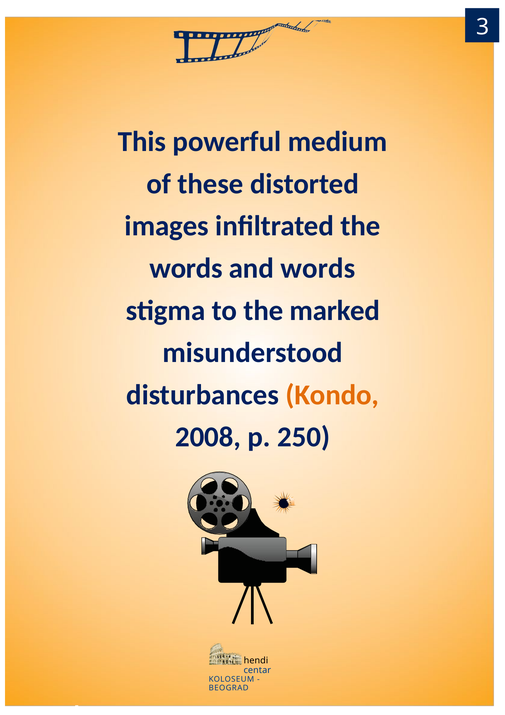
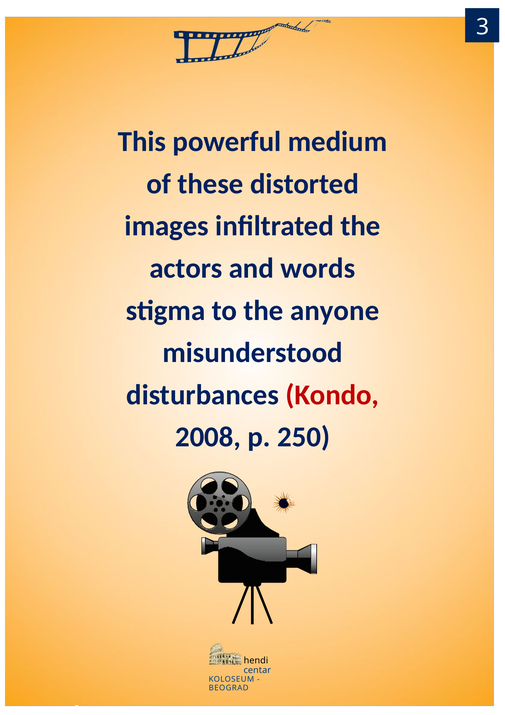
words: words -> actors (186, 268)
marked: marked -> anyone (335, 311)
Kondo colour: orange -> red (332, 395)
